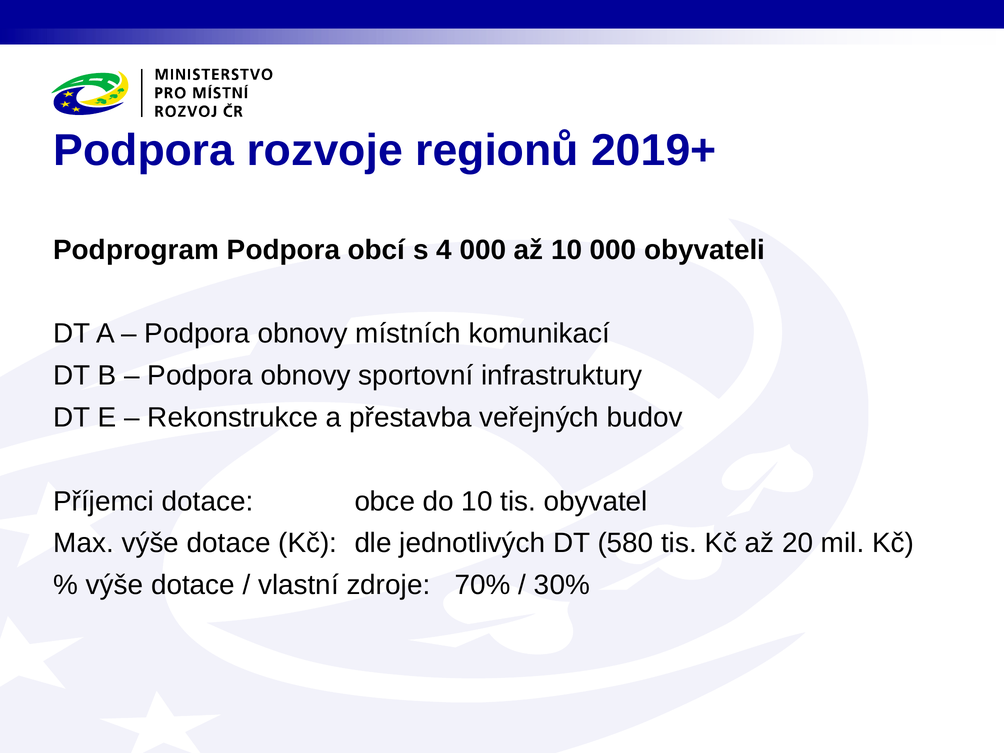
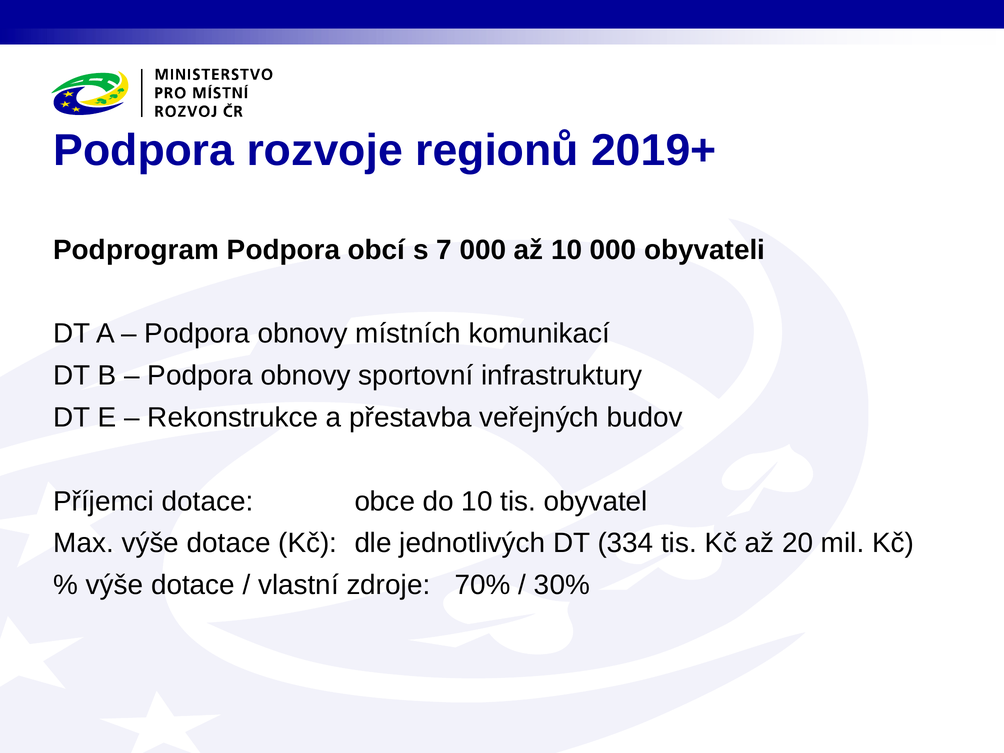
4: 4 -> 7 (444, 250)
580: 580 -> 334 (626, 543)
